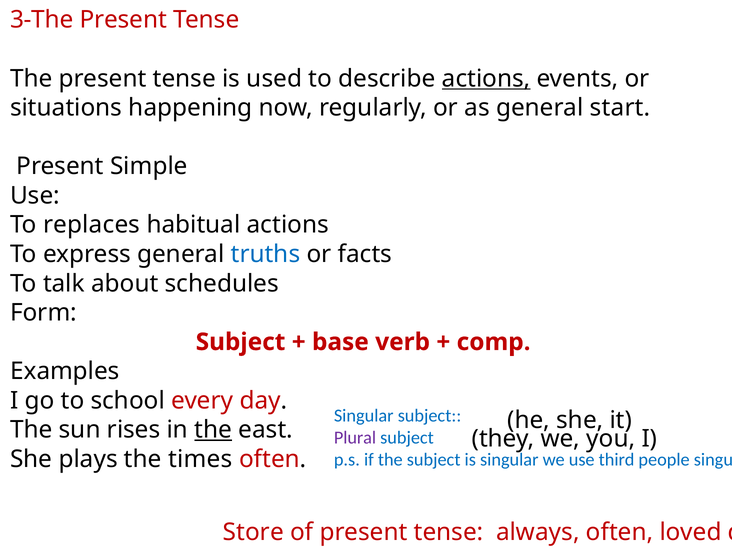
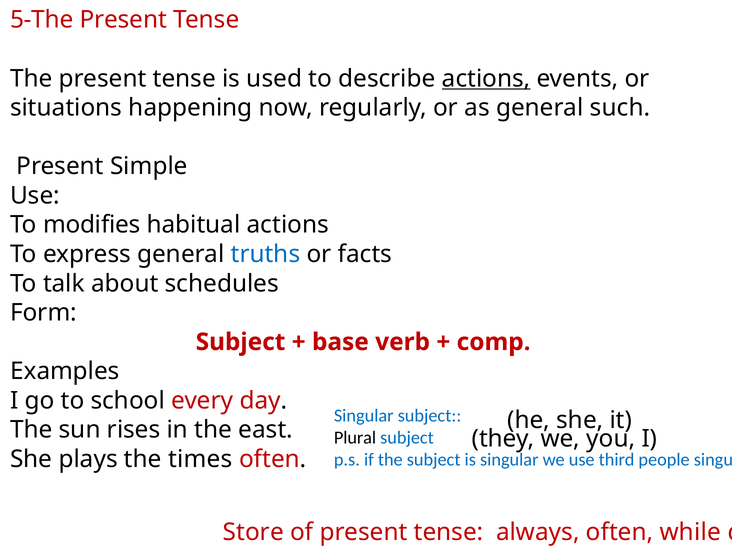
3-The: 3-The -> 5-The (42, 20)
start: start -> such (620, 108)
replaces: replaces -> modifies (92, 225)
the underline: present -> none (213, 430)
Plural colour: purple -> black (355, 438)
loved: loved -> while (690, 532)
